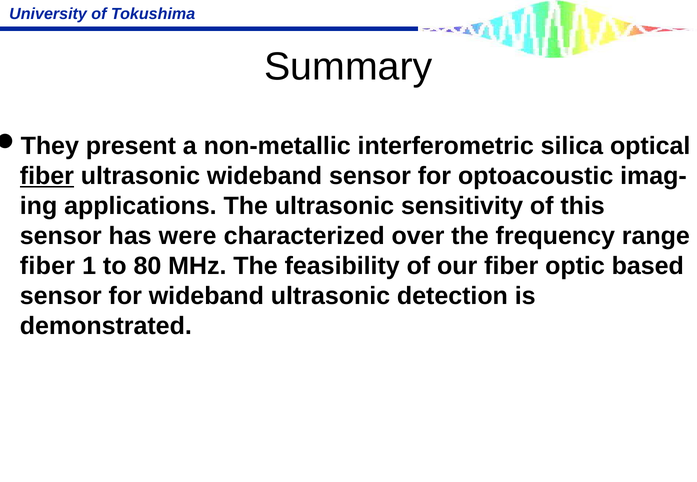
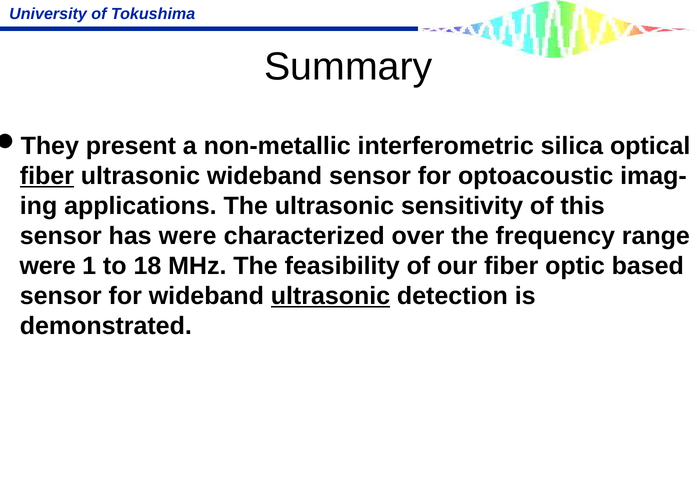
fiber: fiber -> were (48, 266)
80: 80 -> 18 (147, 266)
ultrasonic underline: none -> present (330, 296)
